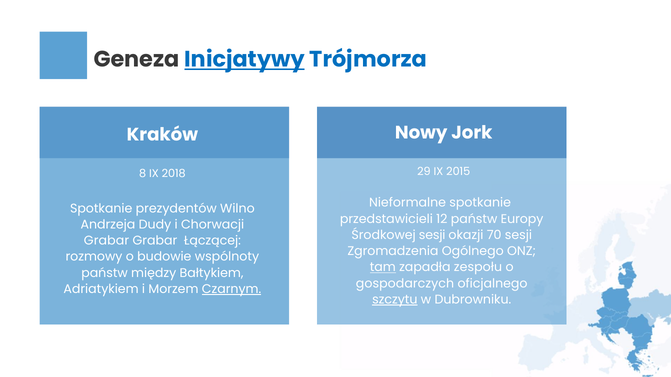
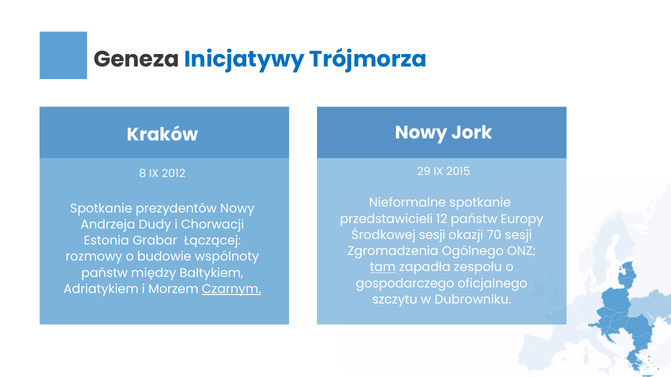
Inicjatywy underline: present -> none (244, 60)
2018: 2018 -> 2012 (174, 174)
prezydentów Wilno: Wilno -> Nowy (237, 209)
Grabar: Grabar -> Estonia (107, 241)
gospodarczych: gospodarczych -> gospodarczego (405, 284)
szczytu underline: present -> none (395, 300)
